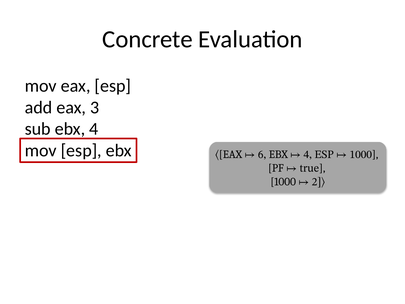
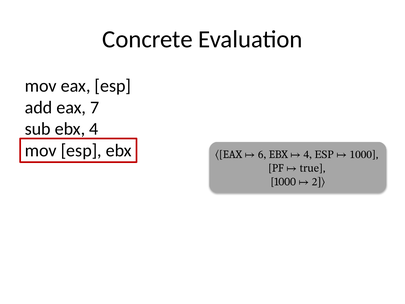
3: 3 -> 7 (95, 107)
